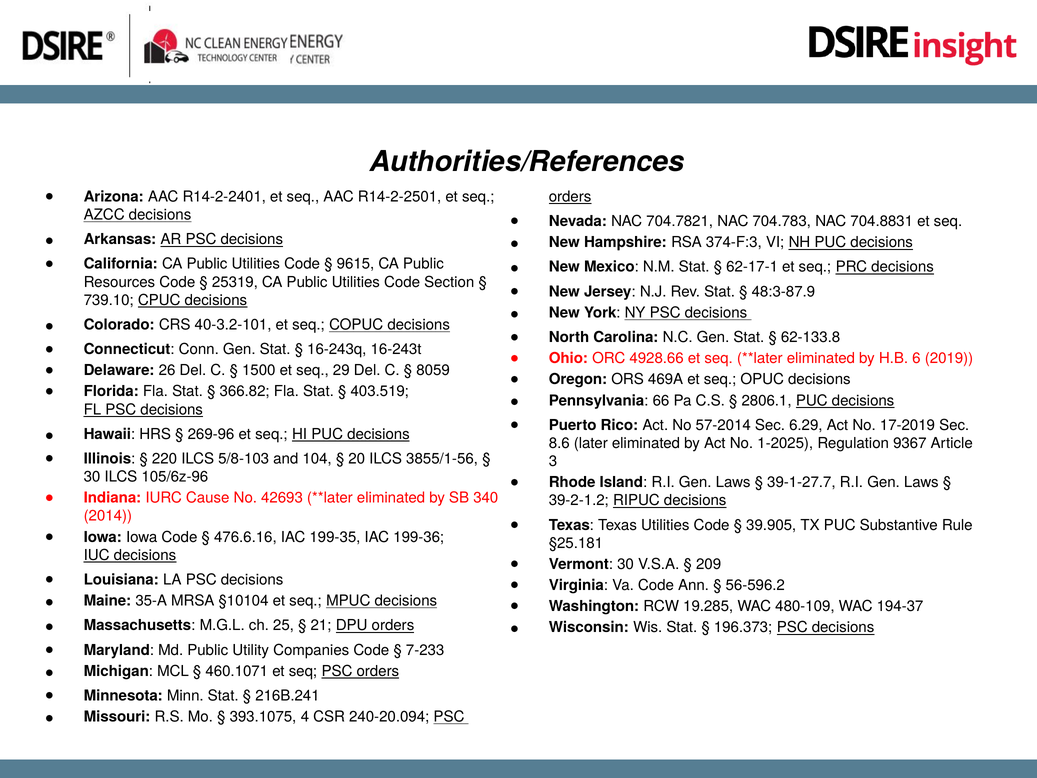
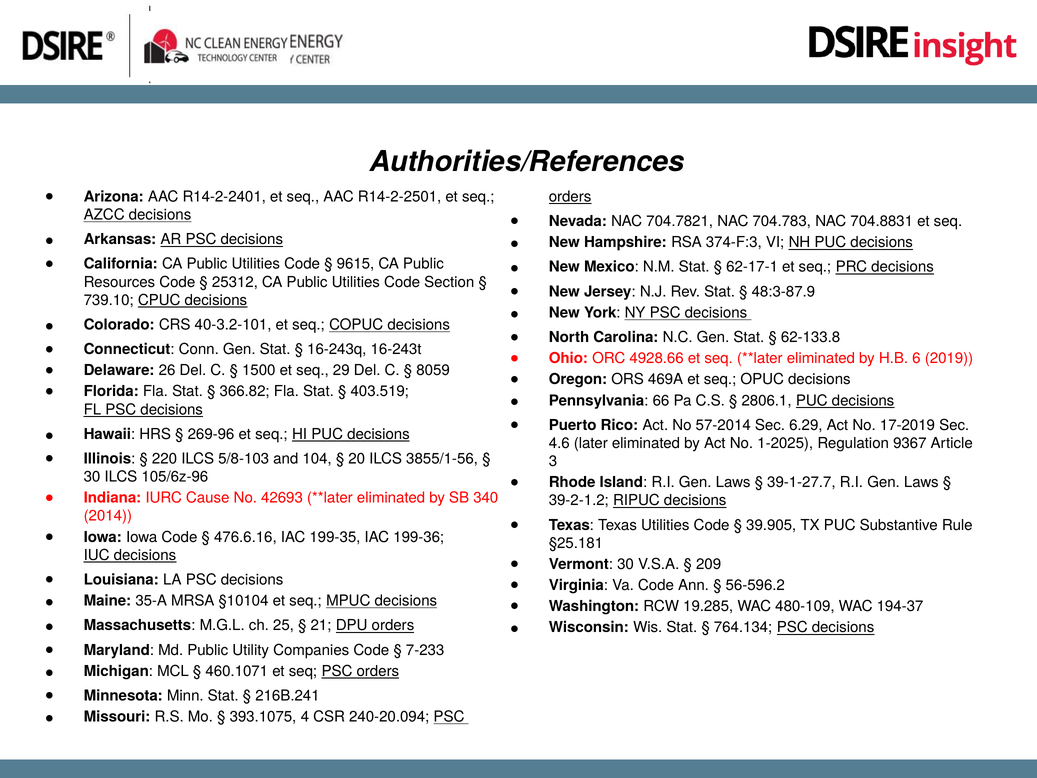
25319: 25319 -> 25312 (235, 282)
8.6: 8.6 -> 4.6 (559, 443)
196.373: 196.373 -> 764.134 (743, 627)
